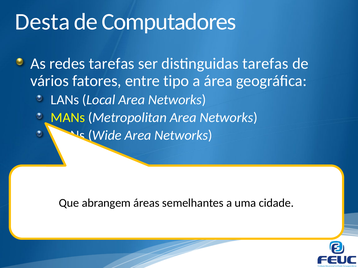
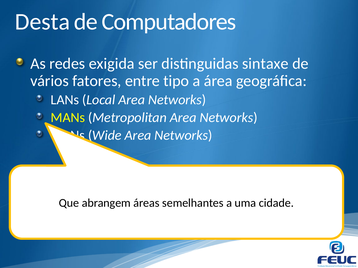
redes tarefas: tarefas -> exigida (112, 64)
distinguidas tarefas: tarefas -> sintaxe (265, 64)
